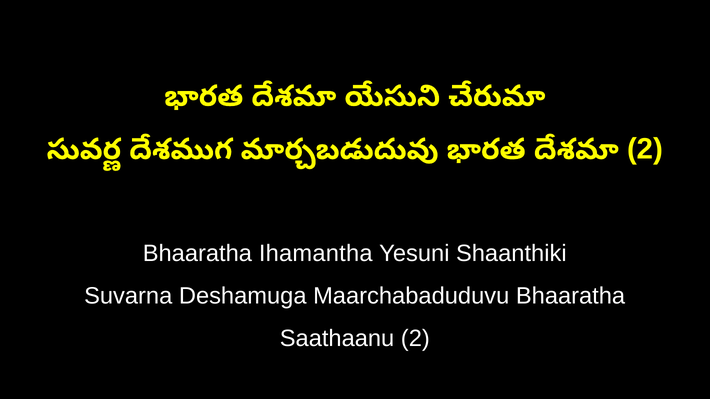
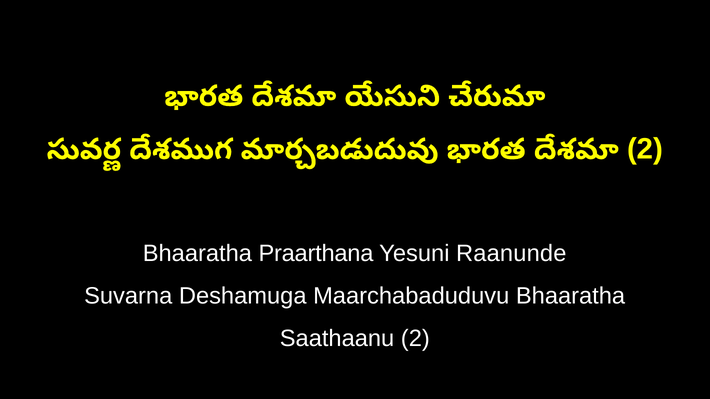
Ihamantha: Ihamantha -> Praarthana (316, 254)
Shaanthiki: Shaanthiki -> Raanunde (511, 254)
